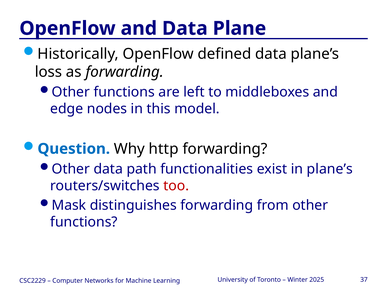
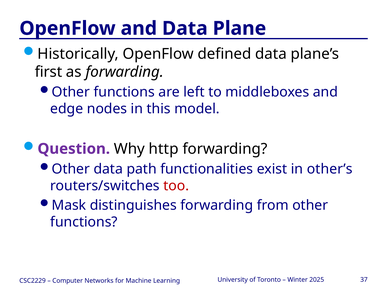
loss: loss -> first (48, 72)
Question colour: blue -> purple (74, 149)
in plane’s: plane’s -> other’s (330, 169)
